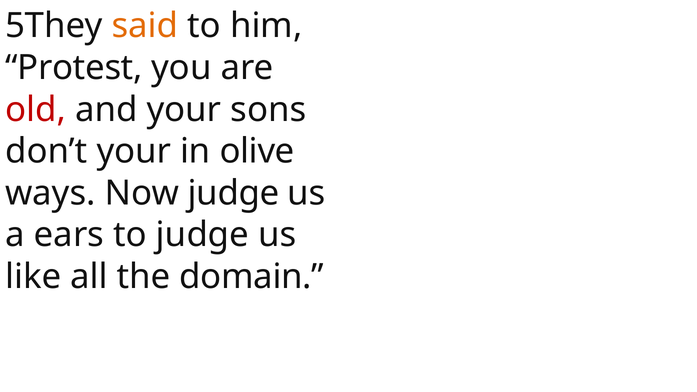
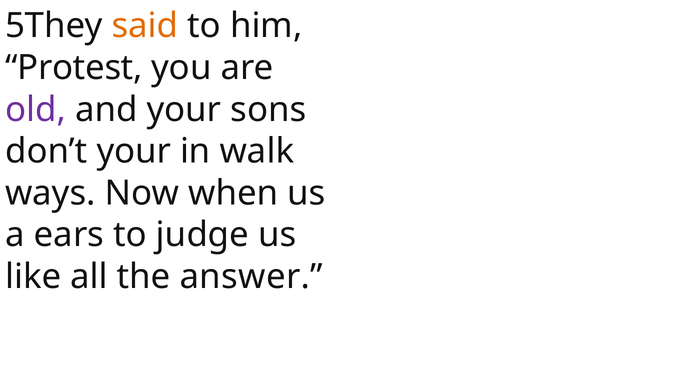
old colour: red -> purple (36, 110)
olive: olive -> walk (257, 151)
Now judge: judge -> when (233, 193)
domain: domain -> answer (251, 277)
